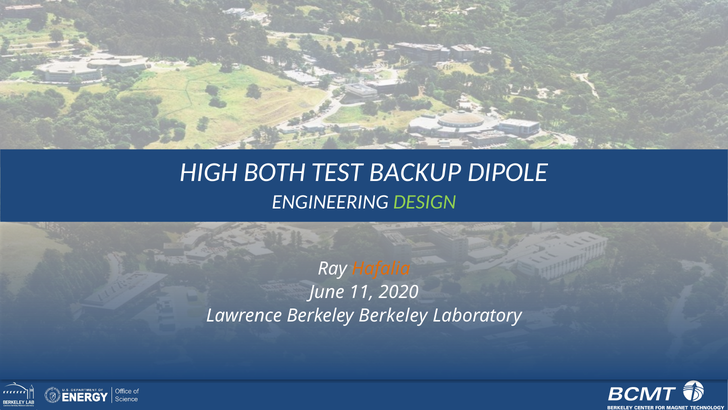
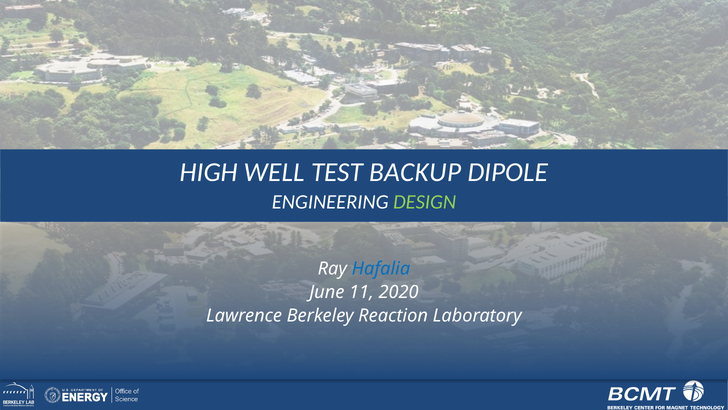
BOTH: BOTH -> WELL (274, 172)
Hafalia colour: orange -> blue (381, 268)
Berkeley Berkeley: Berkeley -> Reaction (393, 315)
